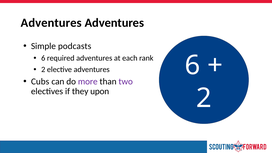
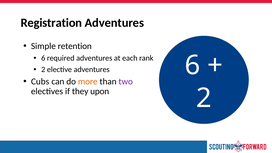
Adventures: Adventures -> Registration (51, 23)
podcasts: podcasts -> retention (75, 46)
more colour: purple -> orange (88, 82)
